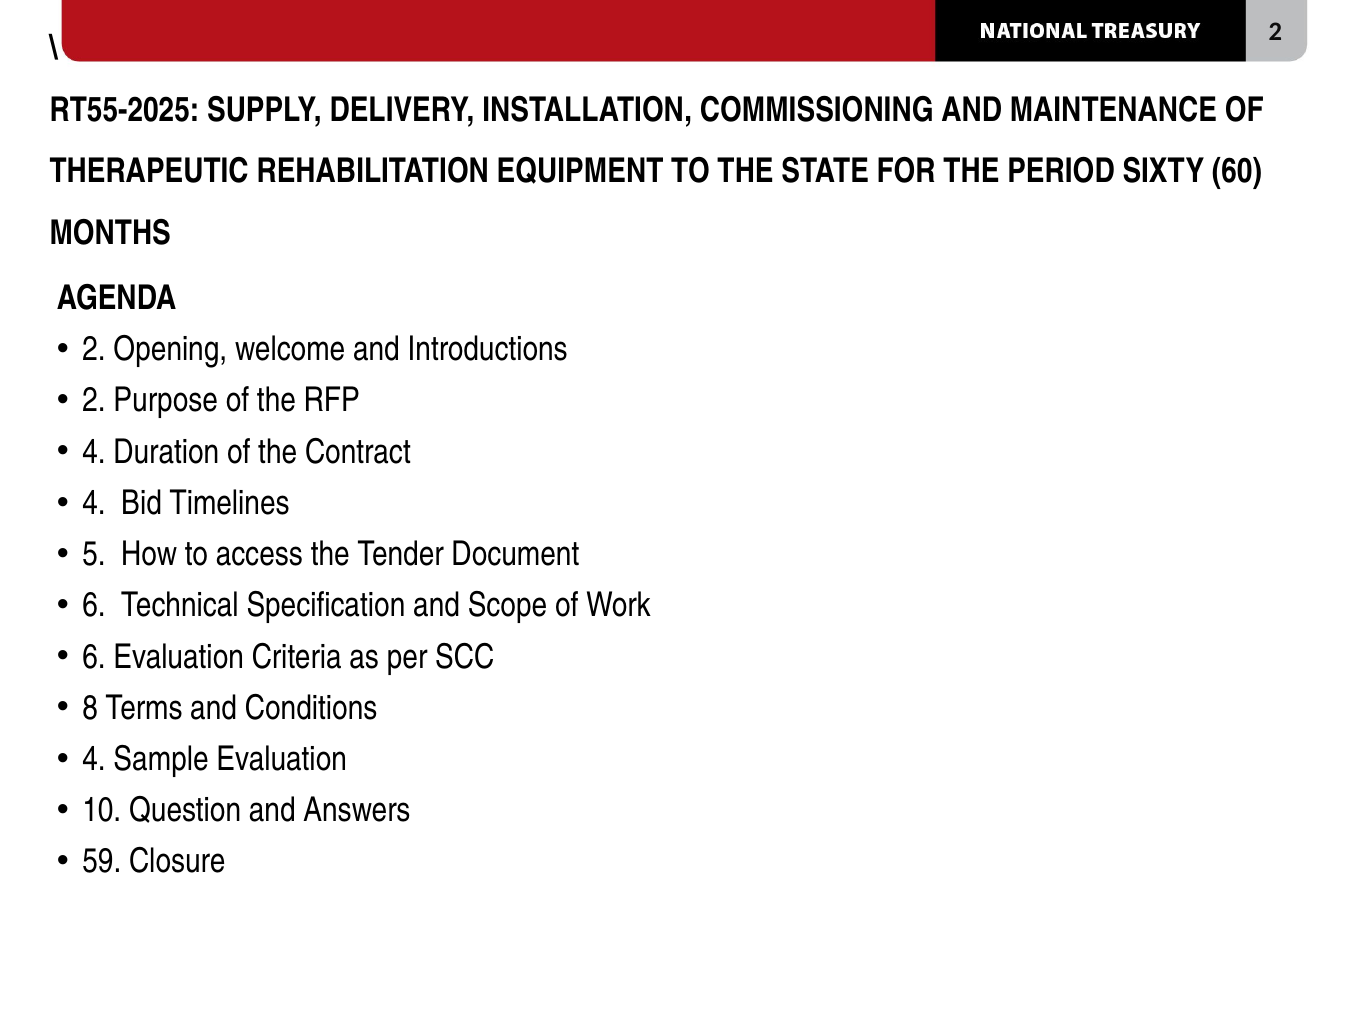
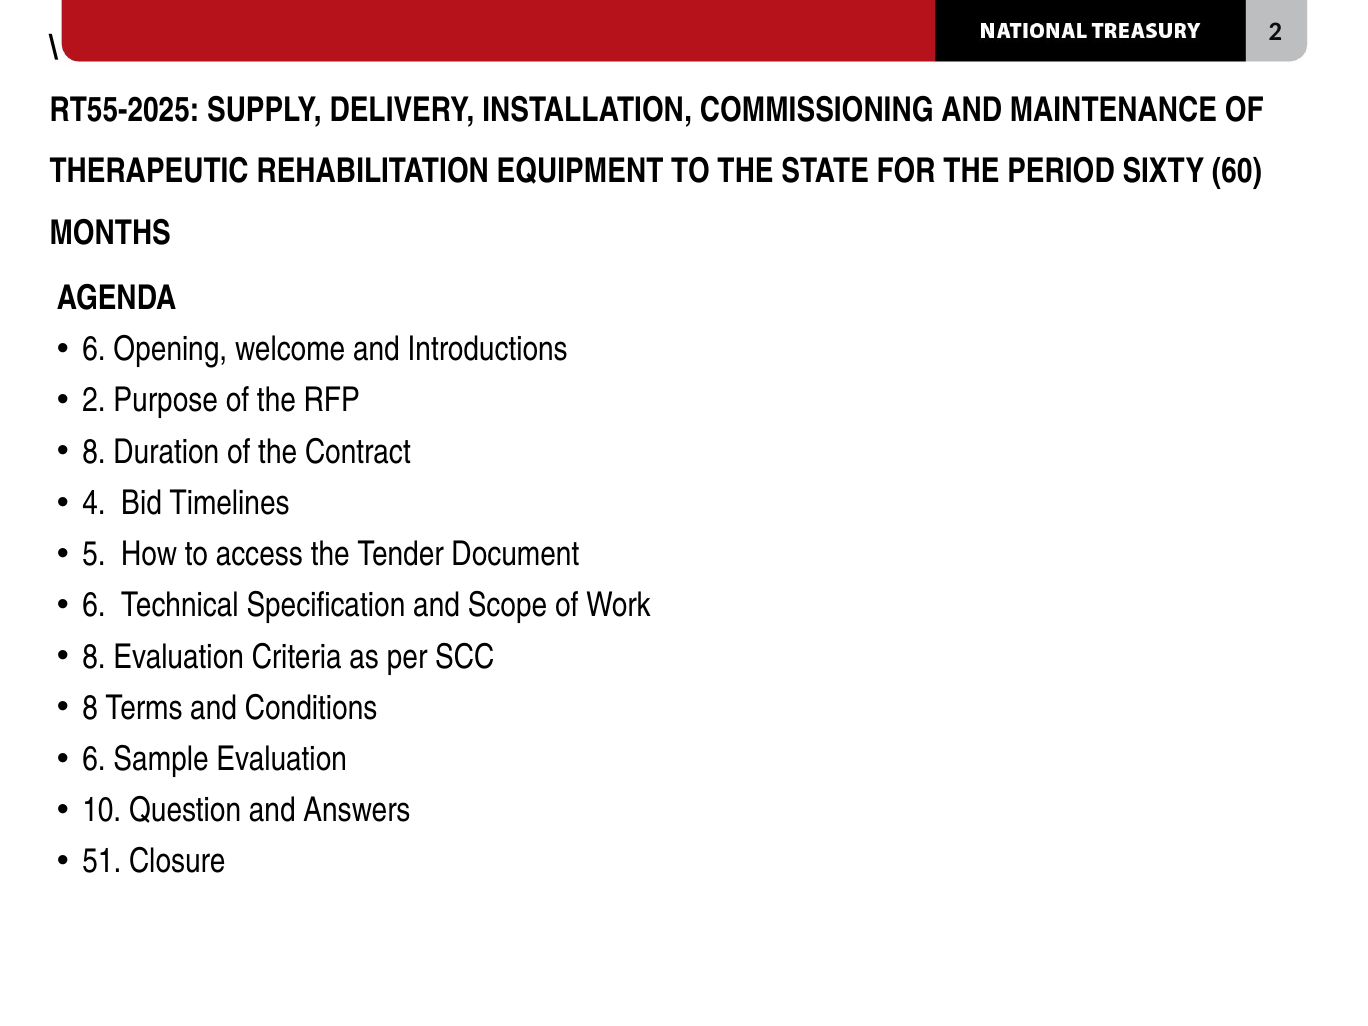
2: 2 -> 6 (94, 349)
4: 4 -> 8 (94, 452)
6: 6 -> 8 (94, 657)
4: 4 -> 6 (94, 759)
59: 59 -> 51 (102, 862)
